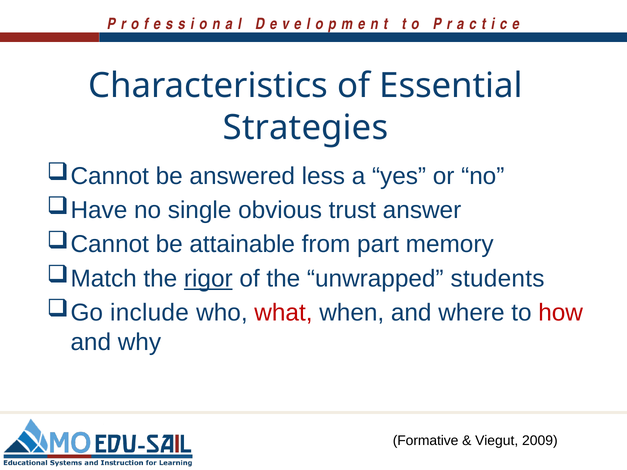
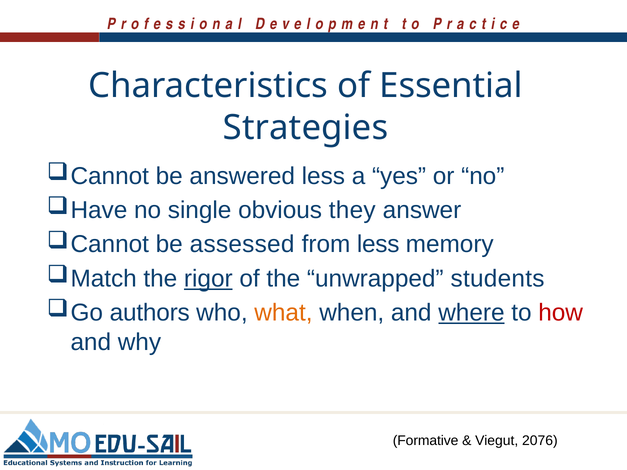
trust: trust -> they (352, 210)
attainable: attainable -> assessed (242, 245)
from part: part -> less (378, 245)
include: include -> authors (150, 313)
what colour: red -> orange (283, 313)
where underline: none -> present (471, 313)
2009: 2009 -> 2076 (540, 441)
